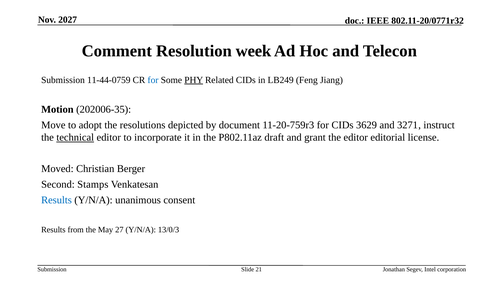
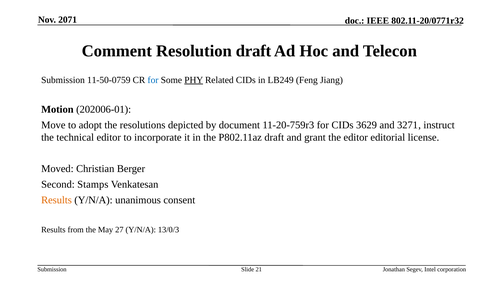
2027: 2027 -> 2071 (68, 20)
Resolution week: week -> draft (253, 51)
11-44-0759: 11-44-0759 -> 11-50-0759 (109, 80)
202006-35: 202006-35 -> 202006-01 (104, 109)
technical underline: present -> none (75, 137)
Results colour: blue -> orange (56, 200)
